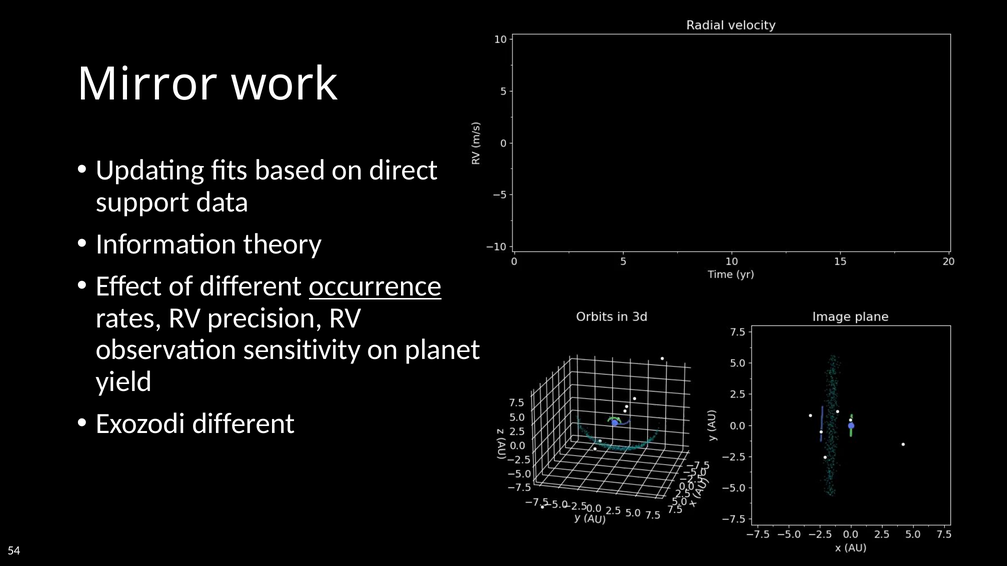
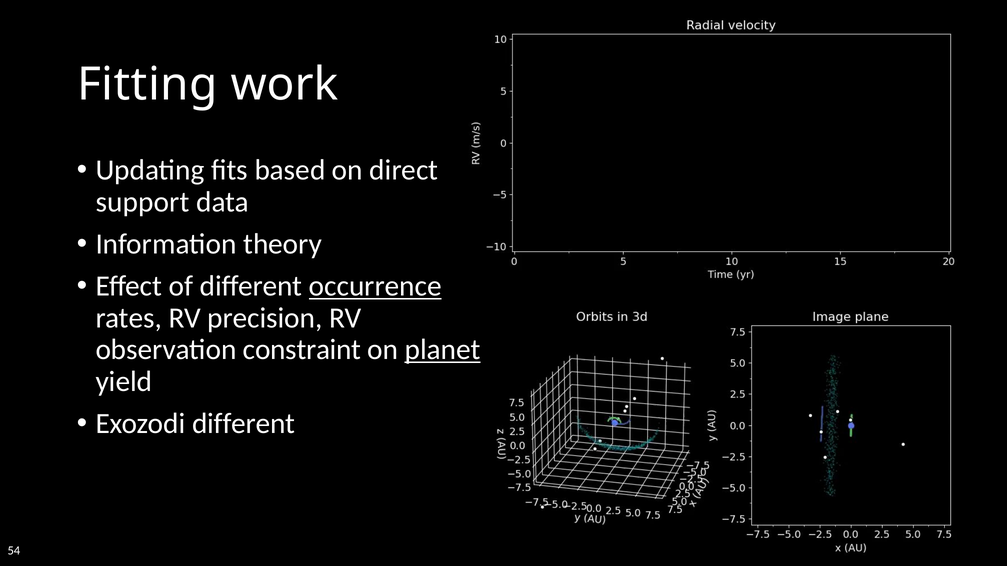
Mirror: Mirror -> Fitting (147, 85)
sensitivity: sensitivity -> constraint (302, 350)
planet underline: none -> present (443, 350)
